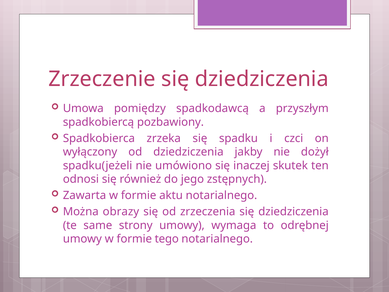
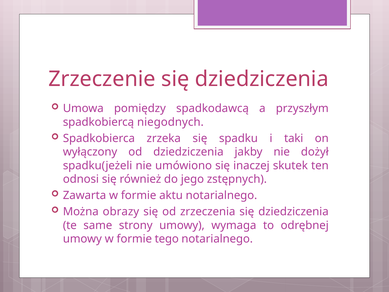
pozbawiony: pozbawiony -> niegodnych (170, 122)
czci: czci -> taki (294, 138)
